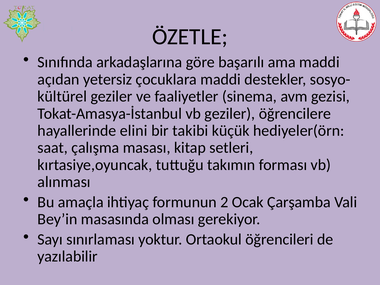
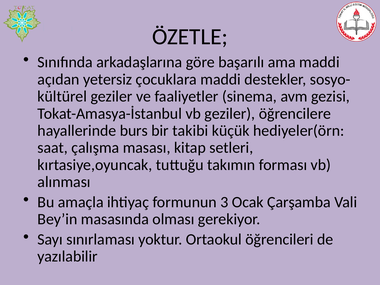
elini: elini -> burs (134, 131)
2: 2 -> 3 (224, 202)
